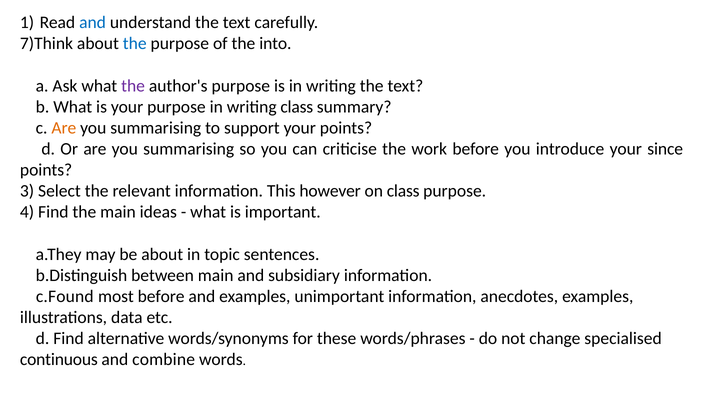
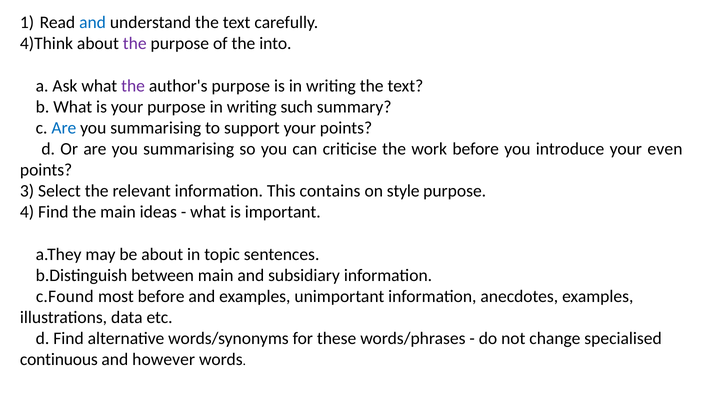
7)Think: 7)Think -> 4)Think (47, 43)
the colour: blue -> purple (135, 43)
writing class: class -> such (297, 107)
Are colour: orange -> blue (64, 128)
since: since -> even (665, 149)
however: however -> contains (330, 191)
on class: class -> style (403, 191)
combine: combine -> however (164, 359)
